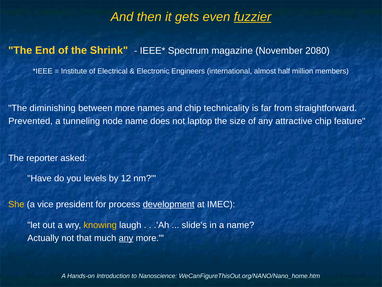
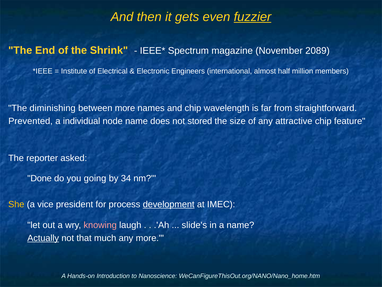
2080: 2080 -> 2089 (318, 51)
technicality: technicality -> wavelength (227, 108)
tunneling: tunneling -> individual (82, 121)
laptop: laptop -> stored (200, 121)
Have: Have -> Done (40, 178)
levels: levels -> going (95, 178)
12: 12 -> 34 (126, 178)
knowing colour: yellow -> pink (100, 225)
Actually underline: none -> present (43, 238)
any underline: present -> none (126, 238)
